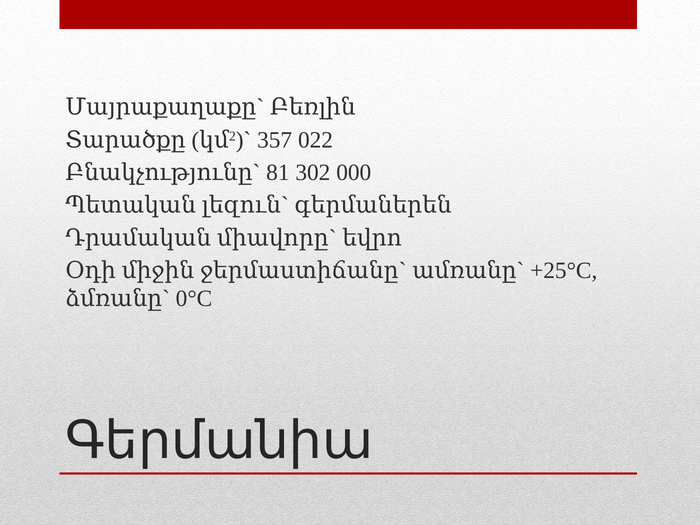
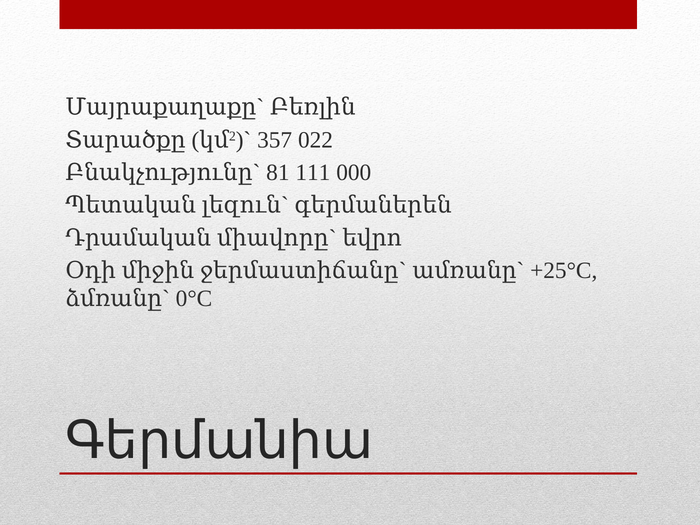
302: 302 -> 111 (313, 173)
